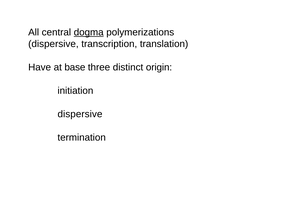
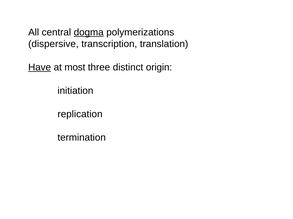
Have underline: none -> present (40, 68)
base: base -> most (75, 68)
dispersive: dispersive -> replication (80, 114)
